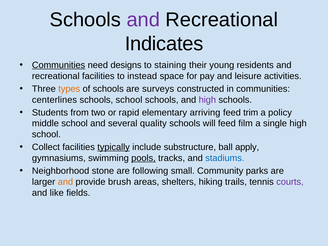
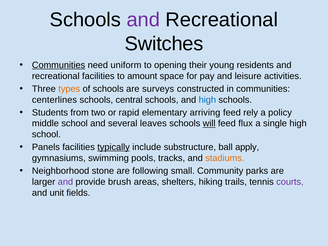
Indicates: Indicates -> Switches (164, 44)
designs: designs -> uniform (126, 65)
staining: staining -> opening (170, 65)
instead: instead -> amount (142, 76)
schools school: school -> central (129, 100)
high colour: purple -> blue (207, 100)
trim: trim -> rely (251, 113)
quality: quality -> leaves (153, 123)
will underline: none -> present (209, 123)
film: film -> flux (246, 123)
Collect: Collect -> Panels (46, 147)
pools underline: present -> none (143, 158)
stadiums colour: blue -> orange (225, 158)
and colour: orange -> purple (65, 182)
like: like -> unit (57, 193)
